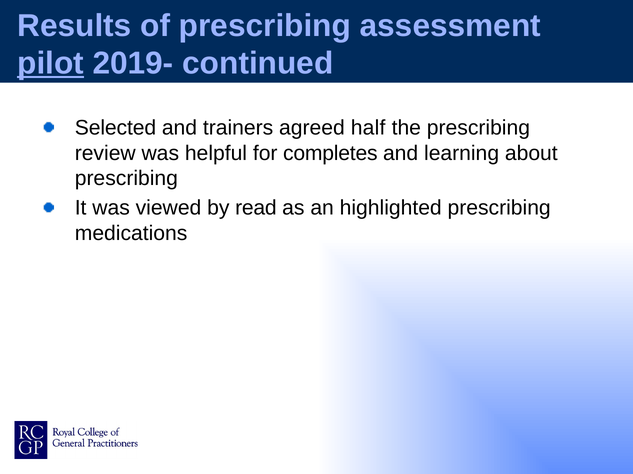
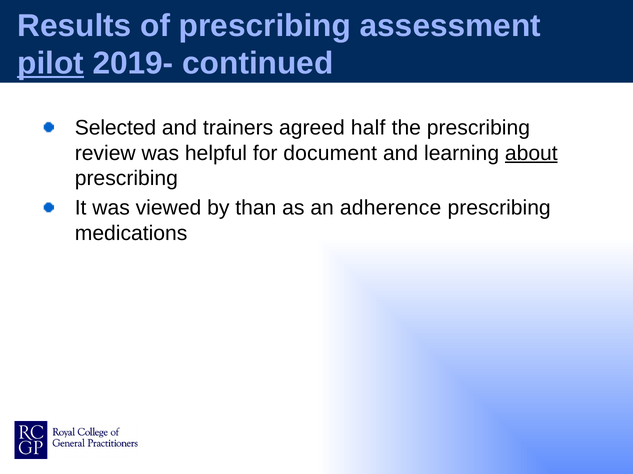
completes: completes -> document (330, 153)
about underline: none -> present (531, 153)
read: read -> than (256, 208)
highlighted: highlighted -> adherence (391, 208)
